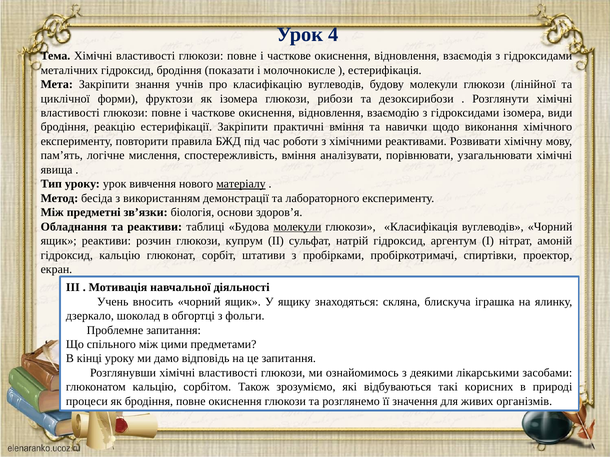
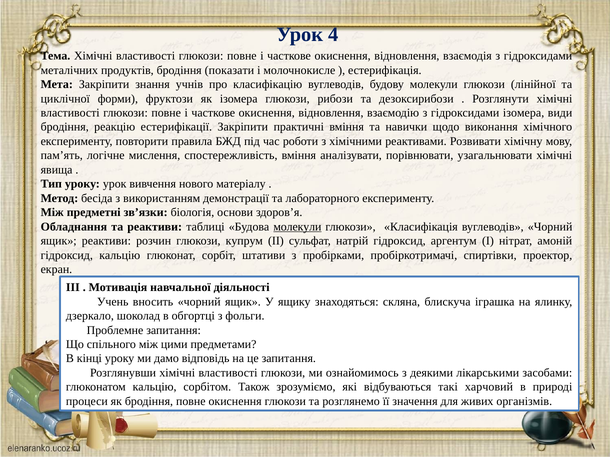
металічних гідроксид: гідроксид -> продуктів (127, 70)
матеріалу underline: present -> none (241, 184)
корисних: корисних -> харчовий (489, 387)
